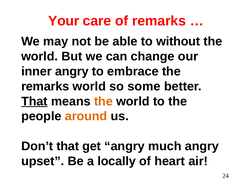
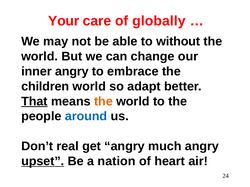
of remarks: remarks -> globally (159, 21)
remarks: remarks -> children (45, 87)
some: some -> adapt (144, 87)
around colour: orange -> blue (86, 117)
Don’t that: that -> real (68, 147)
upset underline: none -> present (43, 162)
locally: locally -> nation (117, 162)
